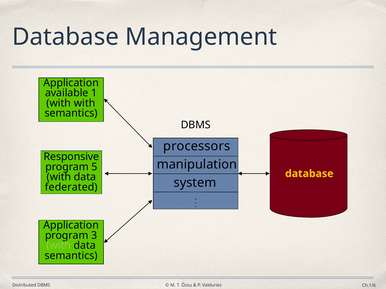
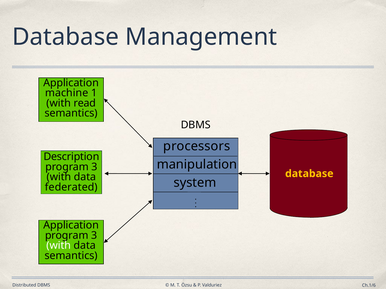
available: available -> machine (67, 93)
with with: with -> read (85, 103)
Responsive: Responsive -> Description (71, 157)
5: 5 -> 3 (94, 167)
with colour: light green -> white (59, 246)
